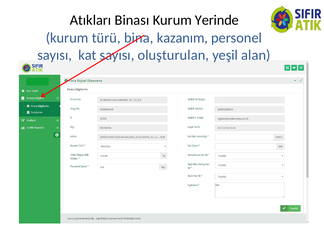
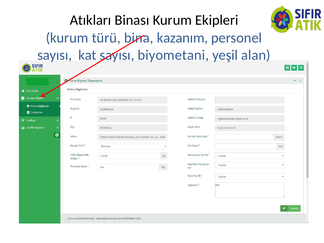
Yerinde: Yerinde -> Ekipleri (217, 20)
oluşturulan: oluşturulan -> biyometani (173, 55)
